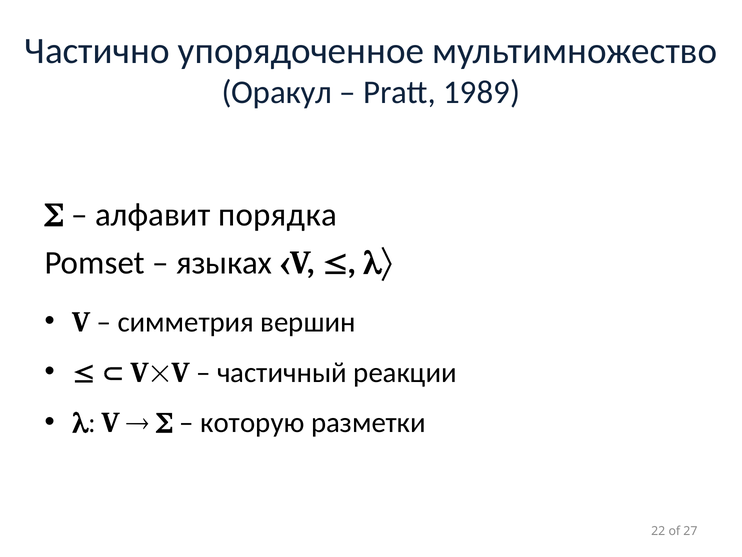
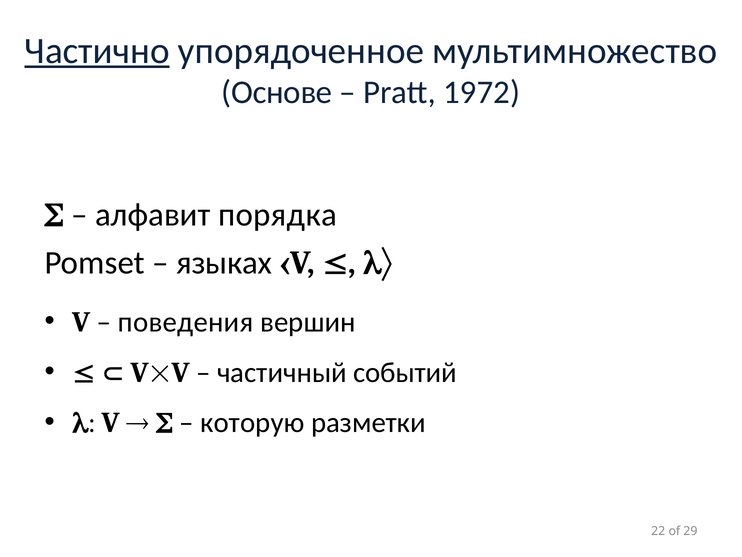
Частично underline: none -> present (97, 51)
Оракул: Оракул -> Основе (277, 92)
1989: 1989 -> 1972 (482, 92)
симметрия: симметрия -> поведения (186, 322)
реакции: реакции -> событий (405, 372)
27: 27 -> 29 (690, 530)
